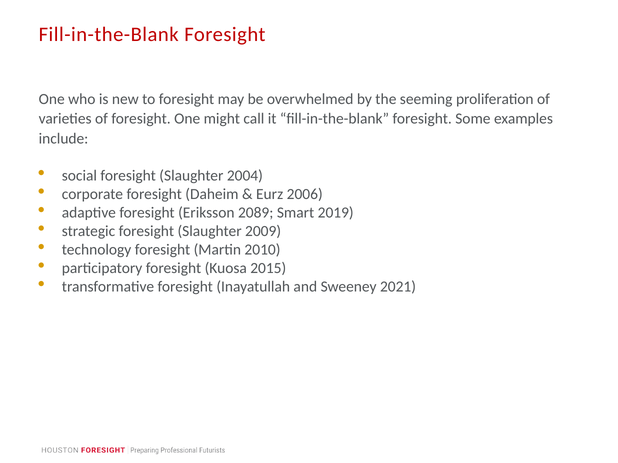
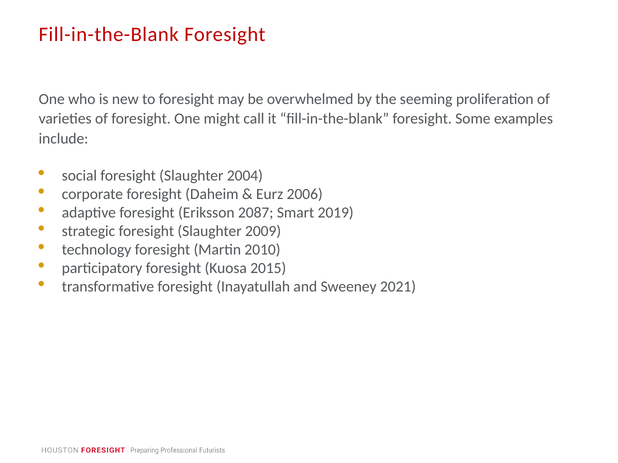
2089: 2089 -> 2087 (256, 213)
